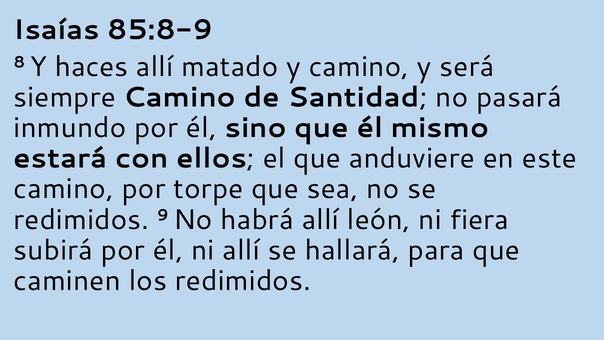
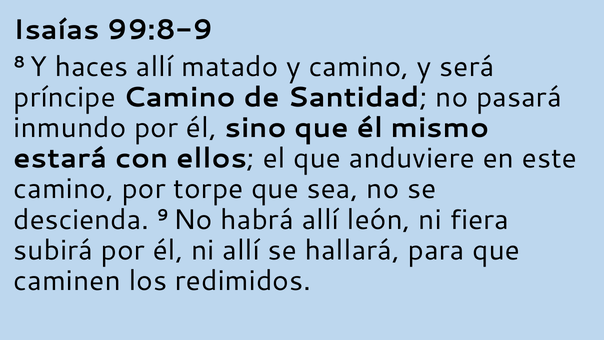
85:8-9: 85:8-9 -> 99:8-9 (160, 30)
siempre: siempre -> príncipe (65, 97)
redimidos: redimidos -> descienda (81, 220)
